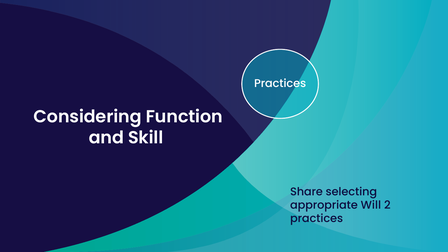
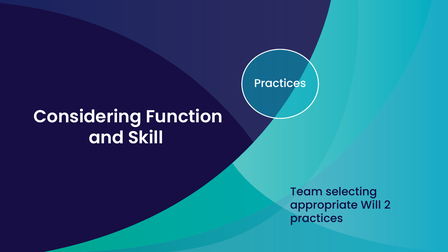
Share: Share -> Team (306, 192)
